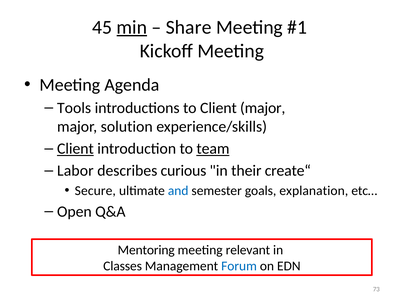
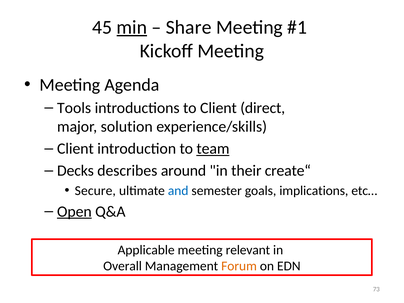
Client major: major -> direct (263, 108)
Client underline: present -> none (75, 149)
Labor: Labor -> Decks (75, 171)
curious: curious -> around (183, 171)
explanation: explanation -> implications (314, 191)
Open underline: none -> present (74, 211)
Mentoring: Mentoring -> Applicable (146, 250)
Classes: Classes -> Overall (123, 266)
Forum colour: blue -> orange (239, 266)
